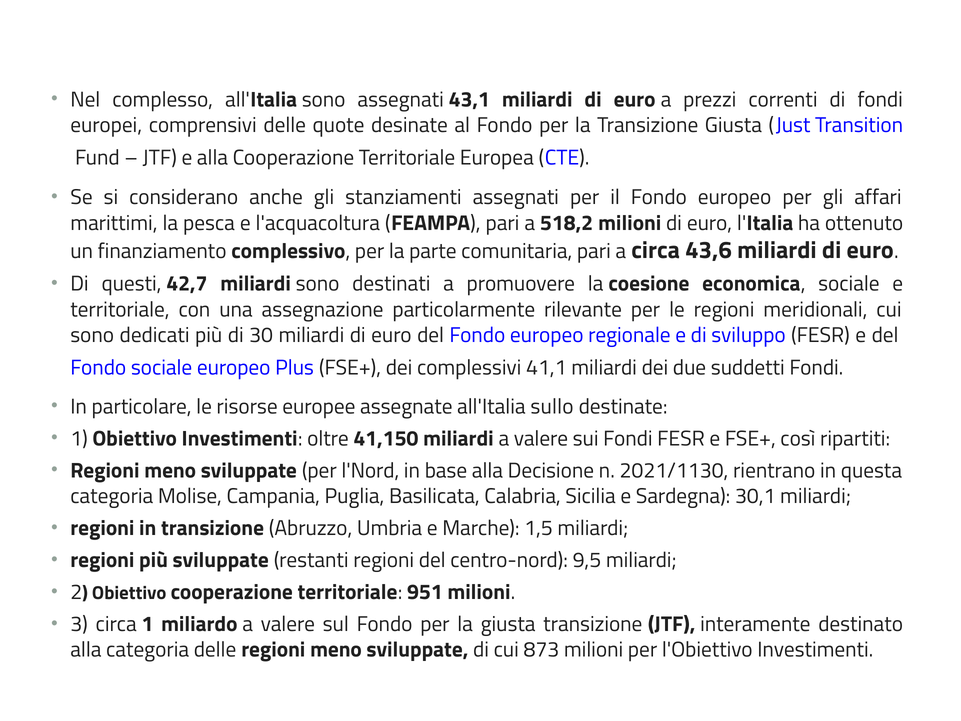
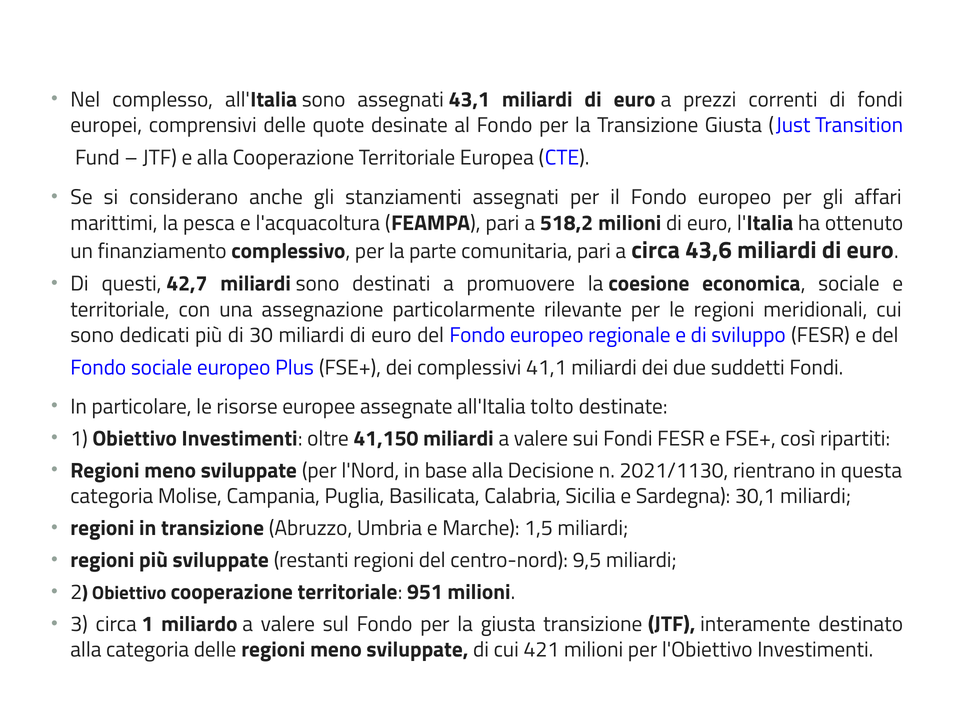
sullo: sullo -> tolto (552, 406)
873: 873 -> 421 (541, 650)
